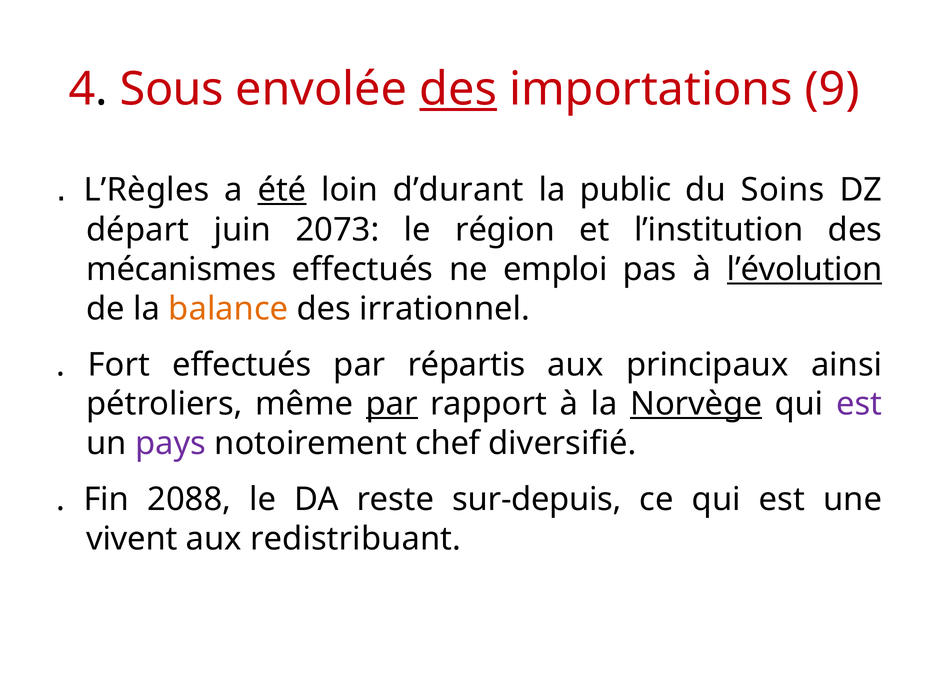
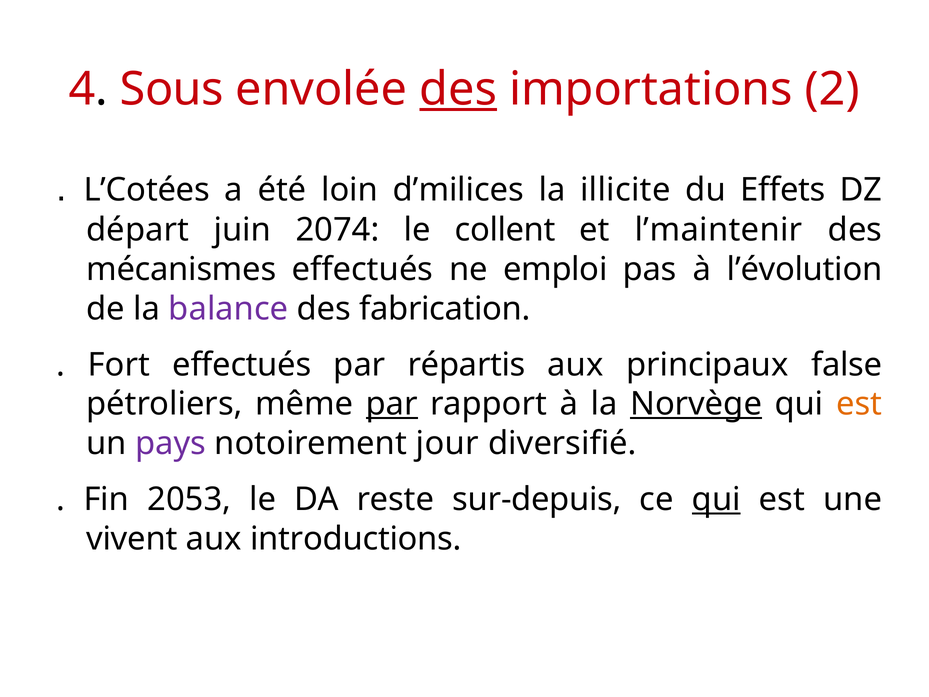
9: 9 -> 2 (832, 89)
L’Règles: L’Règles -> L’Cotées (147, 190)
été underline: present -> none (282, 190)
d’durant: d’durant -> d’milices (458, 190)
public: public -> illicite (625, 190)
Soins: Soins -> Effets (783, 190)
2073: 2073 -> 2074 (337, 230)
région: région -> collent (505, 230)
l’institution: l’institution -> l’maintenir (719, 230)
l’évolution underline: present -> none (805, 269)
balance colour: orange -> purple (228, 309)
irrationnel: irrationnel -> fabrication (445, 309)
ainsi: ainsi -> false (847, 365)
est colour: purple -> orange (859, 404)
chef: chef -> jour (447, 443)
2088: 2088 -> 2053 (189, 499)
qui underline: none -> present (716, 499)
redistribuant: redistribuant -> introductions (356, 538)
